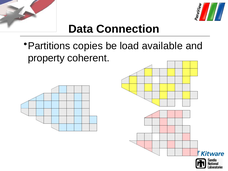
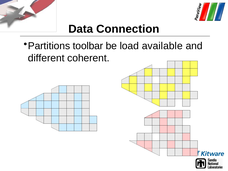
copies: copies -> toolbar (88, 46)
property: property -> different (46, 58)
